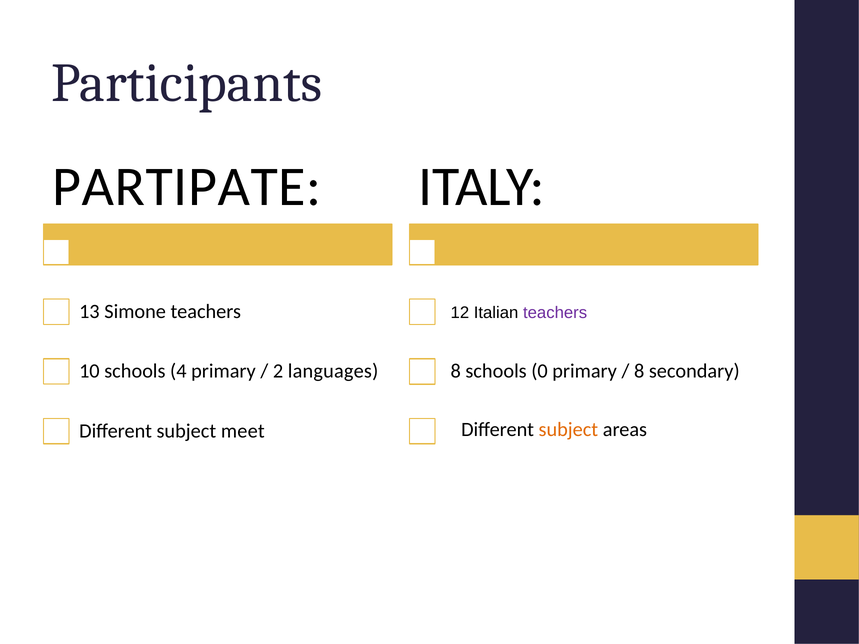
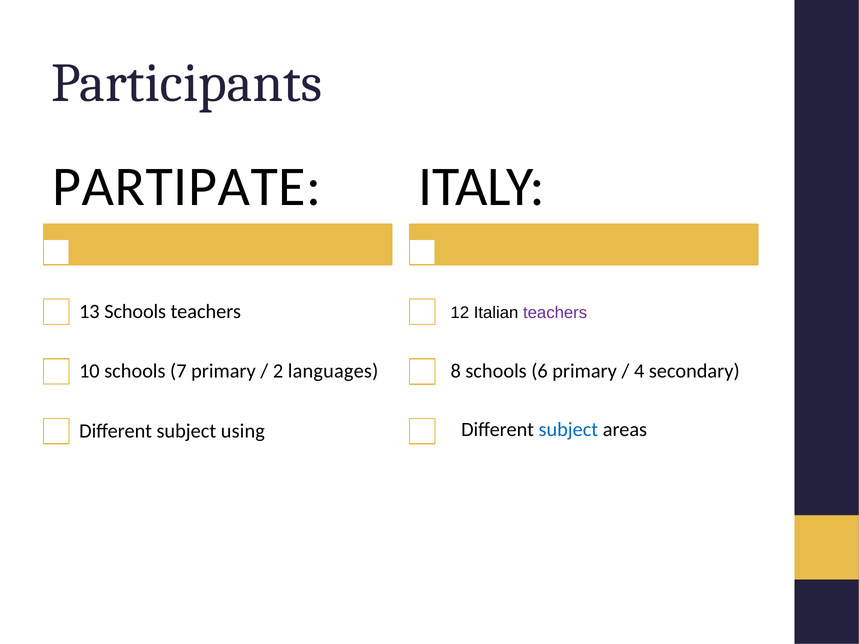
13 Simone: Simone -> Schools (135, 312)
4: 4 -> 7 (178, 371)
0: 0 -> 6 (539, 371)
8: 8 -> 4 (639, 371)
subject colour: orange -> blue (568, 430)
meet: meet -> using (243, 431)
